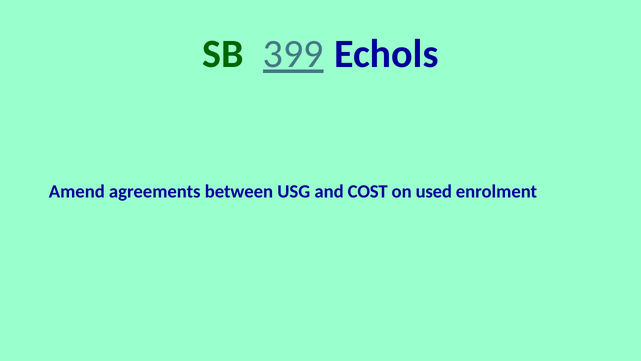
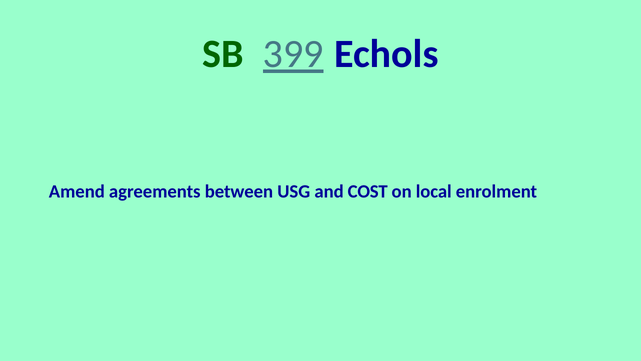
used: used -> local (434, 191)
